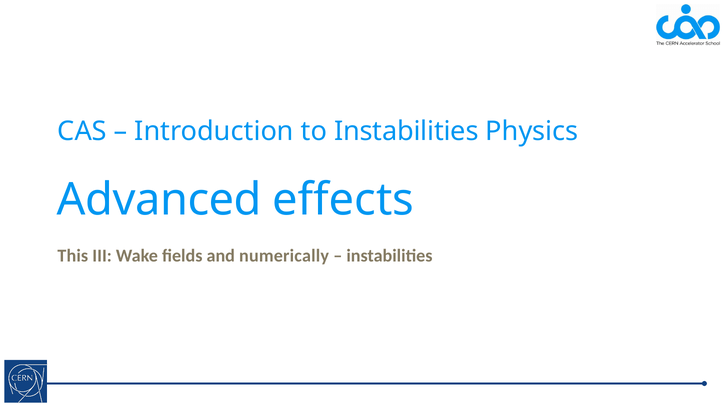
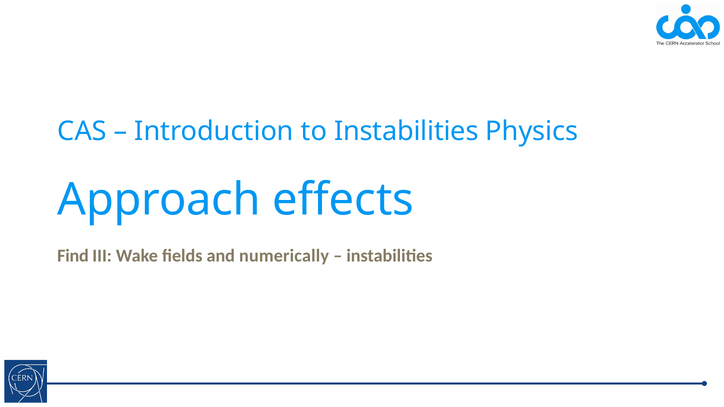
Advanced: Advanced -> Approach (159, 200)
This: This -> Find (73, 256)
